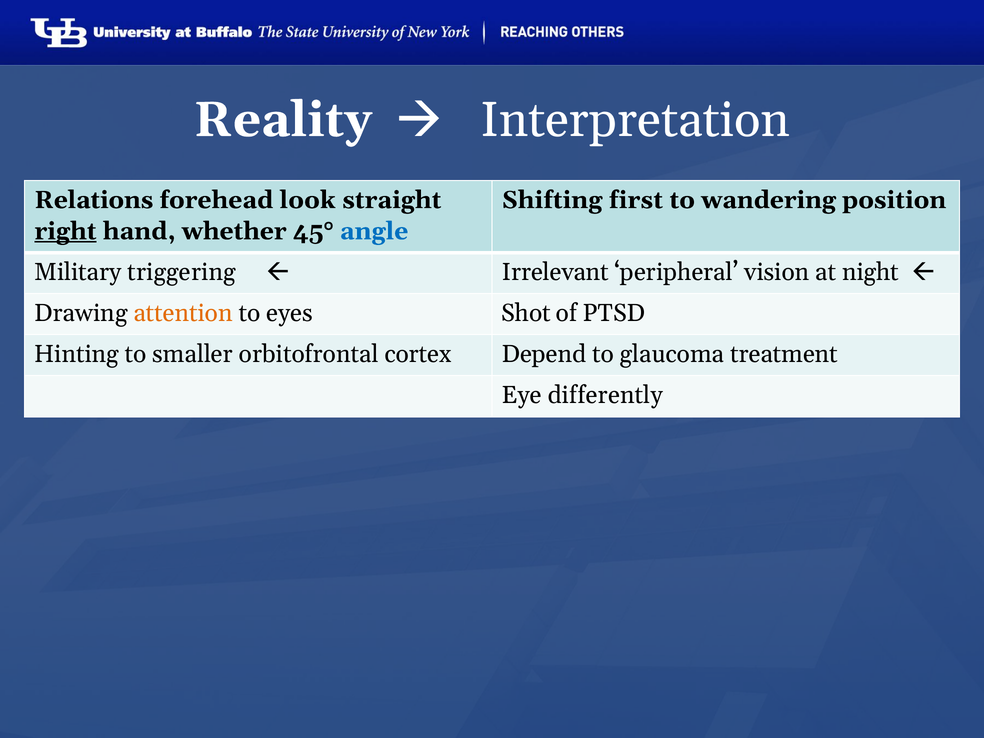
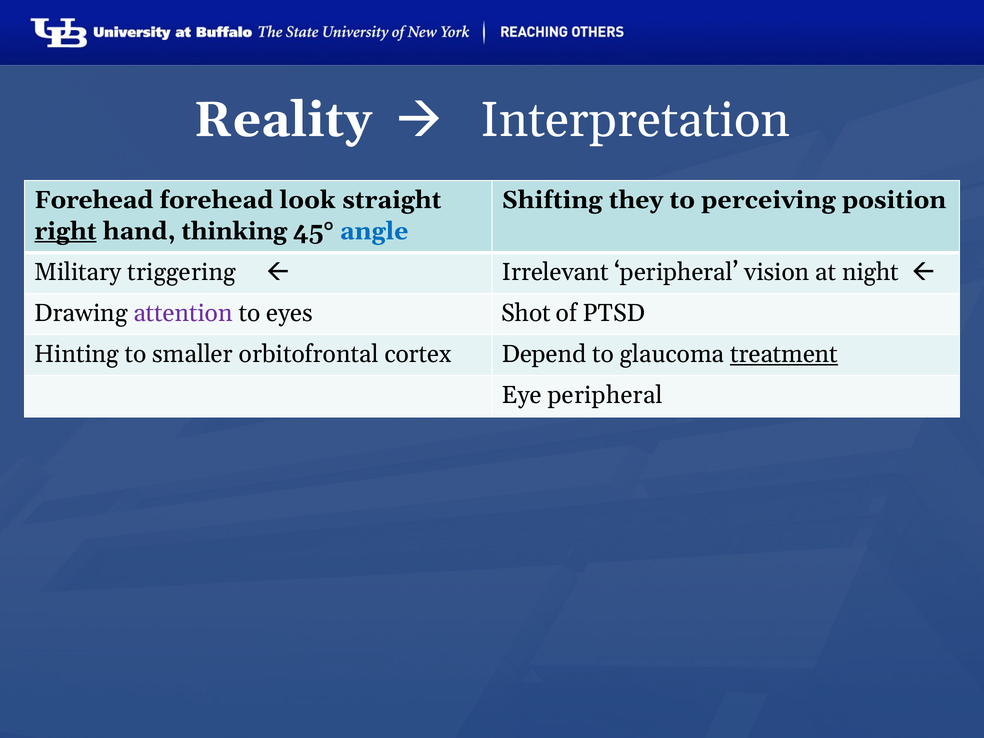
Relations: Relations -> Forehead (94, 200)
first: first -> they (636, 200)
wandering: wandering -> perceiving (768, 200)
whether: whether -> thinking (234, 231)
attention colour: orange -> purple (183, 313)
treatment underline: none -> present (784, 354)
Eye differently: differently -> peripheral (605, 395)
